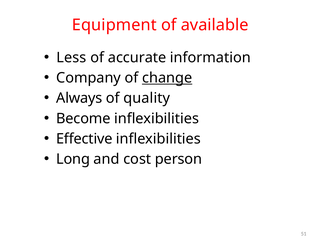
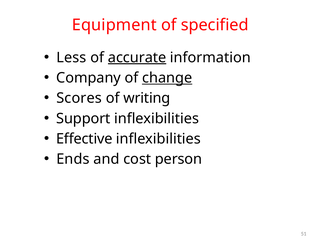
available: available -> specified (215, 25)
accurate underline: none -> present (137, 57)
Always: Always -> Scores (79, 98)
quality: quality -> writing (147, 98)
Become: Become -> Support (83, 118)
Long: Long -> Ends (73, 159)
